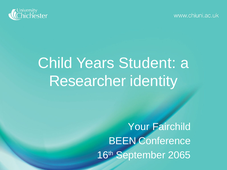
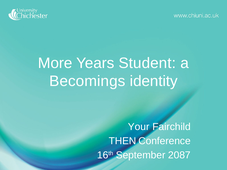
Child: Child -> More (55, 63)
Researcher: Researcher -> Becomings (87, 81)
BEEN: BEEN -> THEN (122, 141)
2065: 2065 -> 2087 (179, 155)
